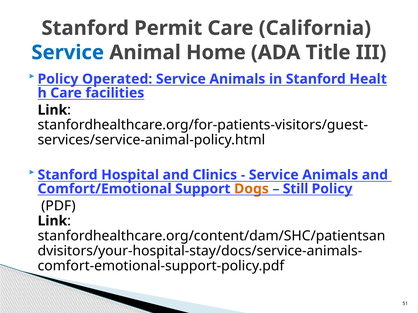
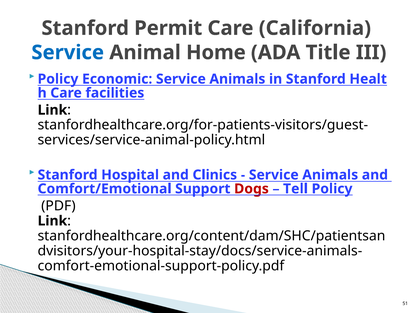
Operated: Operated -> Economic (117, 79)
Dogs colour: orange -> red (251, 189)
Still: Still -> Tell (295, 189)
